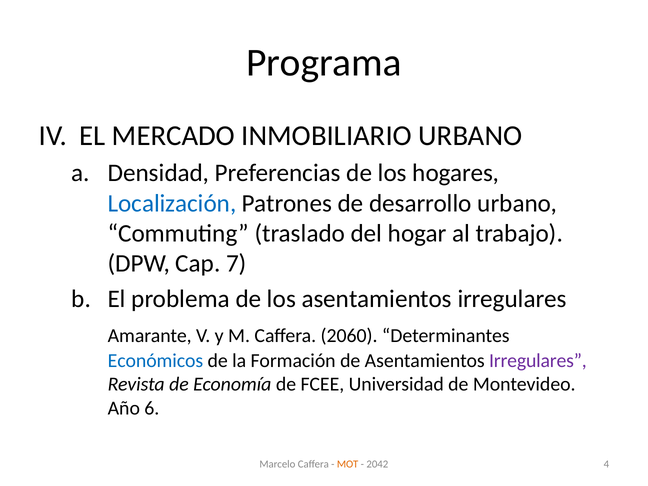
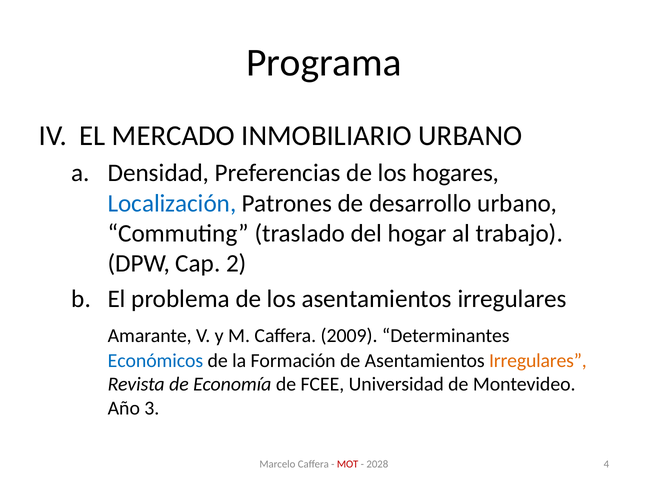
7: 7 -> 2 (236, 264)
2060: 2060 -> 2009 (349, 336)
Irregulares colour: purple -> orange (538, 361)
6: 6 -> 3 (152, 408)
MOT colour: orange -> red (348, 464)
2042: 2042 -> 2028 (377, 464)
